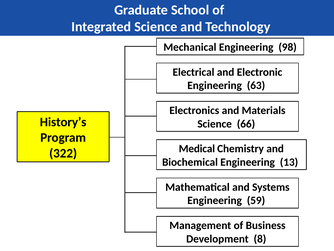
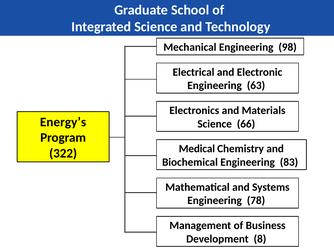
History’s: History’s -> Energy’s (63, 122)
13: 13 -> 83 (289, 162)
59: 59 -> 78 (256, 200)
